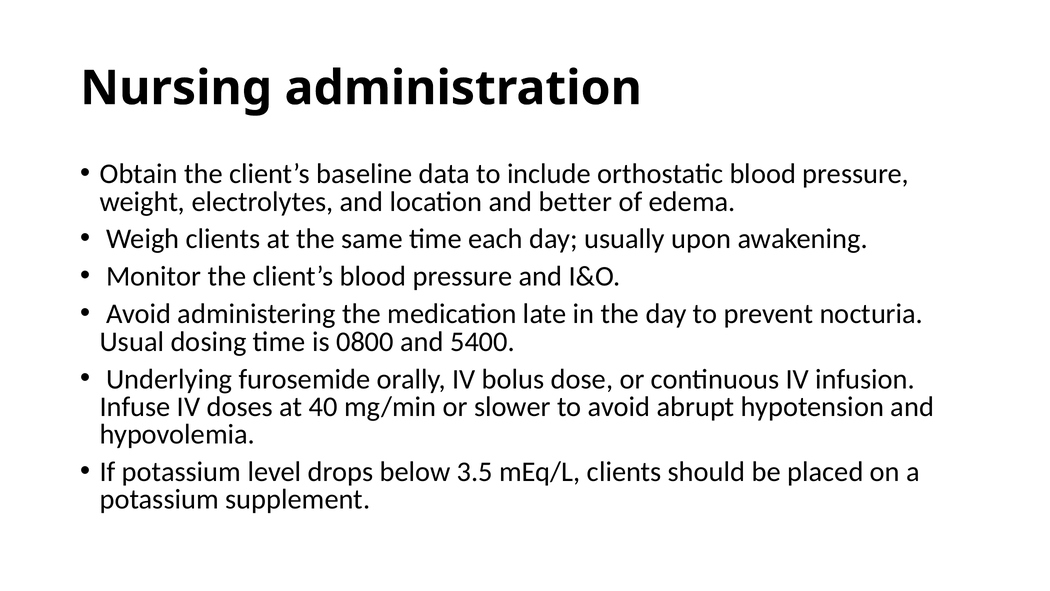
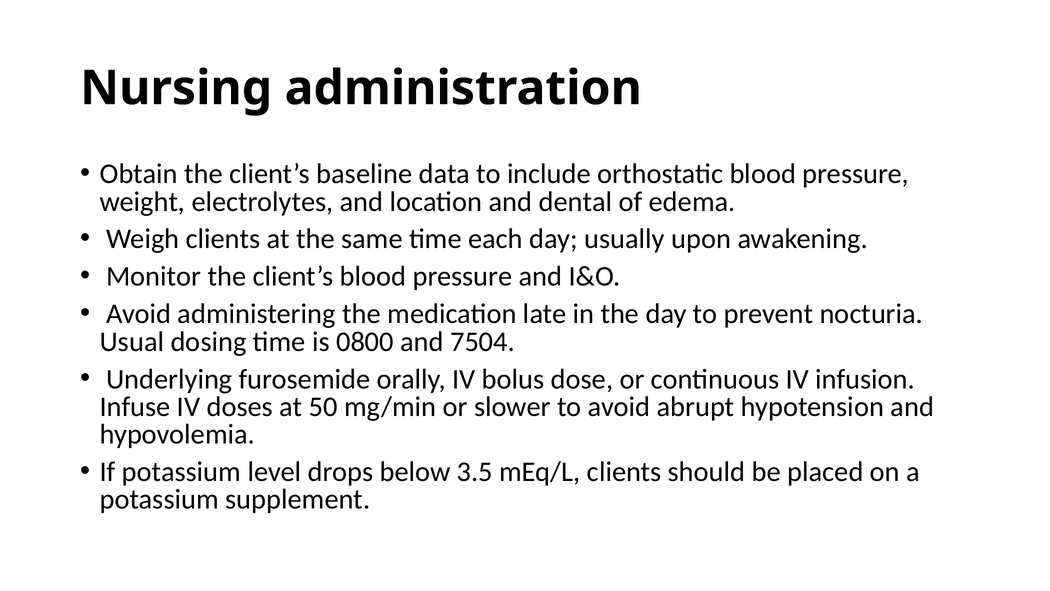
better: better -> dental (575, 202)
5400: 5400 -> 7504 (483, 341)
40: 40 -> 50 (323, 407)
